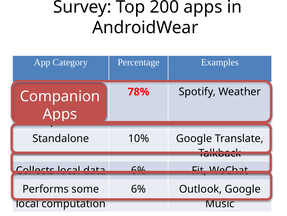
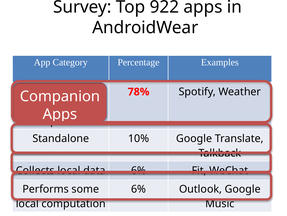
200: 200 -> 922 (164, 7)
